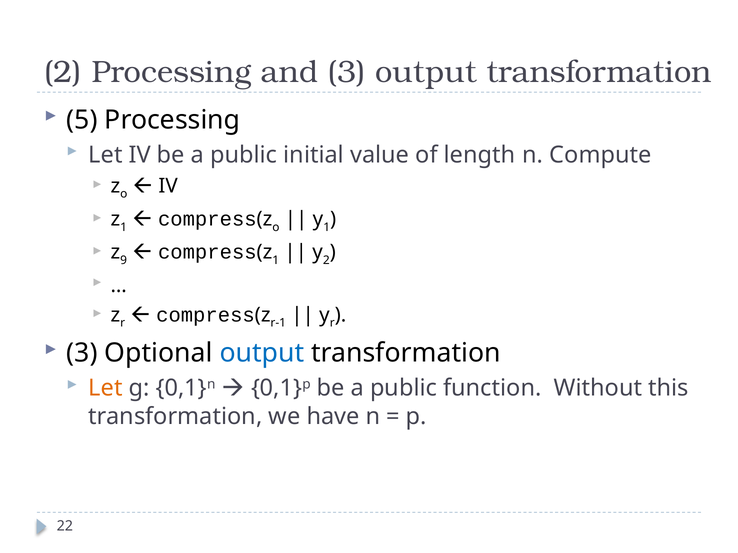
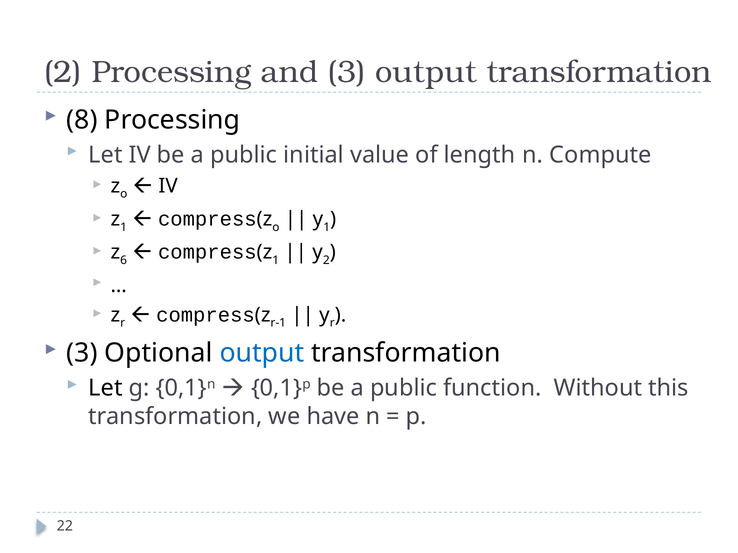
5: 5 -> 8 (82, 120)
9: 9 -> 6 (124, 260)
Let colour: orange -> black (105, 389)
